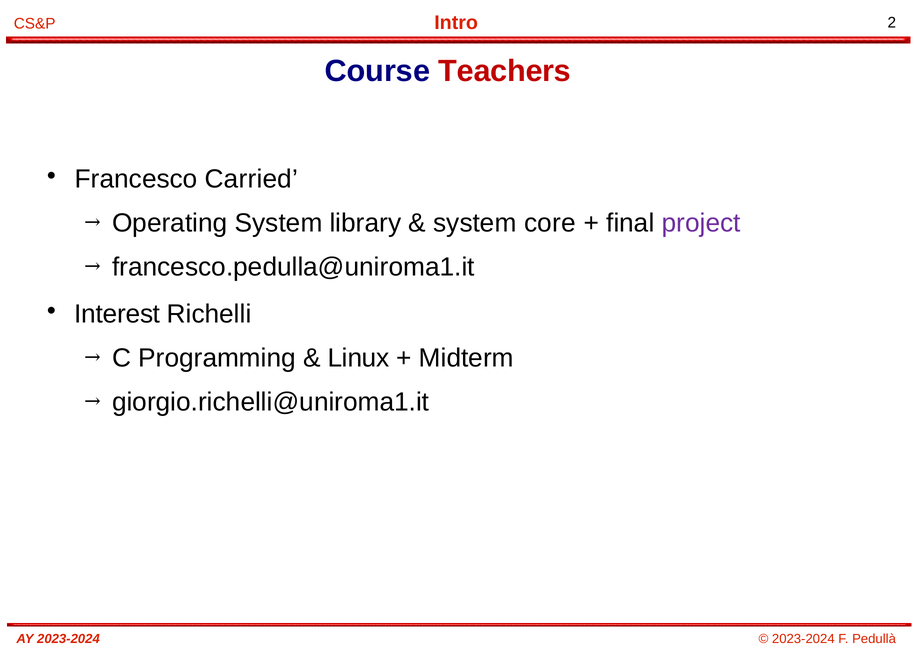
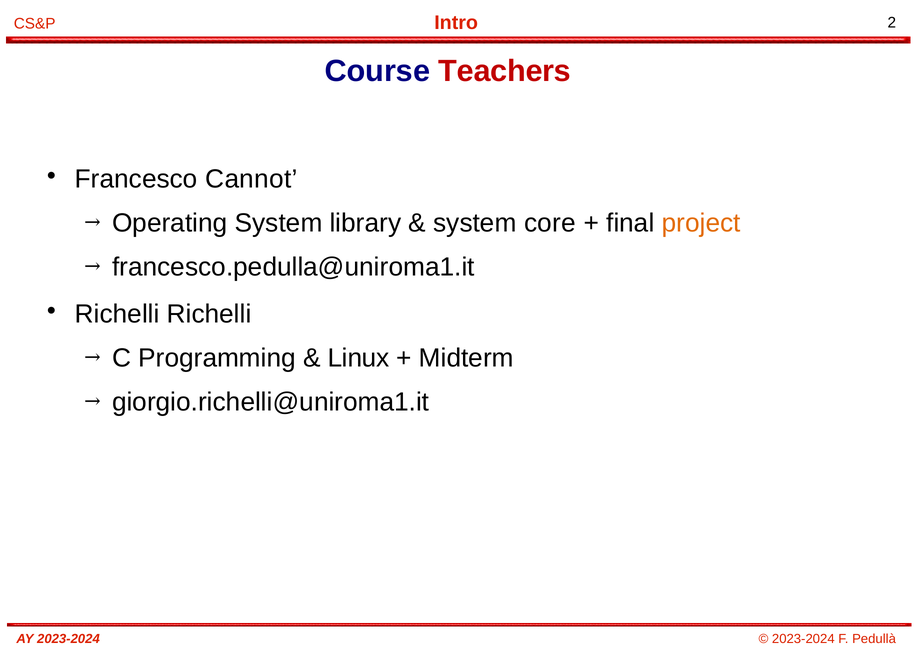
Carried: Carried -> Cannot (251, 179)
project colour: purple -> orange (701, 223)
Interest: Interest -> Richelli (117, 314)
